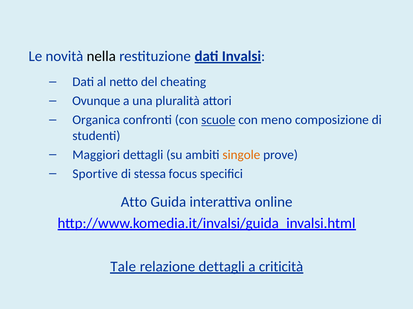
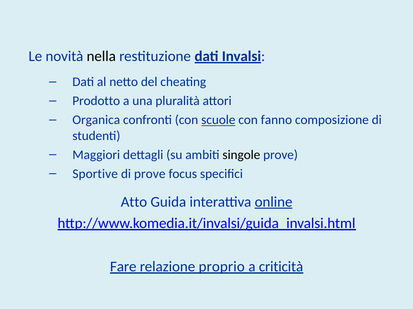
Ovunque: Ovunque -> Prodotto (96, 101)
meno: meno -> fanno (276, 120)
singole colour: orange -> black (241, 155)
di stessa: stessa -> prove (150, 174)
online underline: none -> present (274, 202)
Tale: Tale -> Fare (123, 267)
relazione dettagli: dettagli -> proprio (222, 267)
